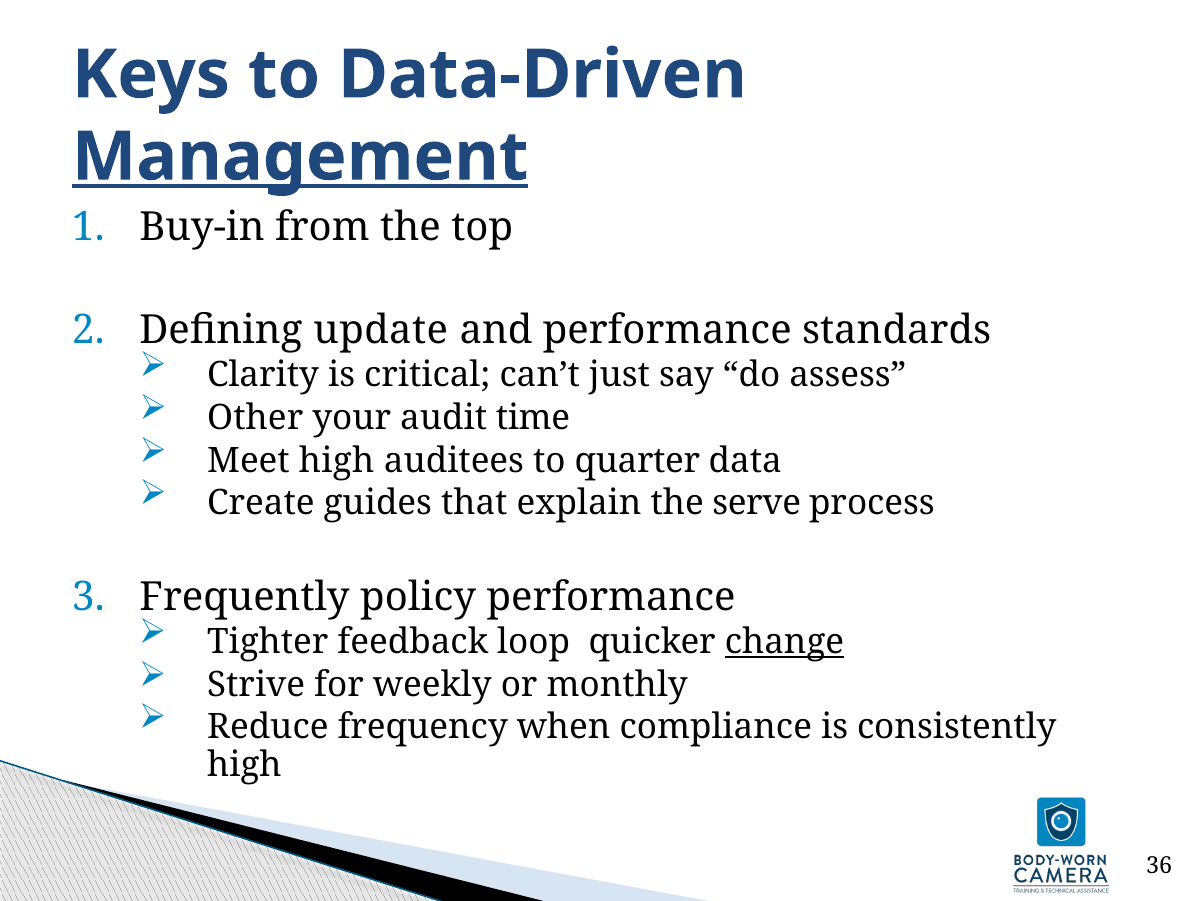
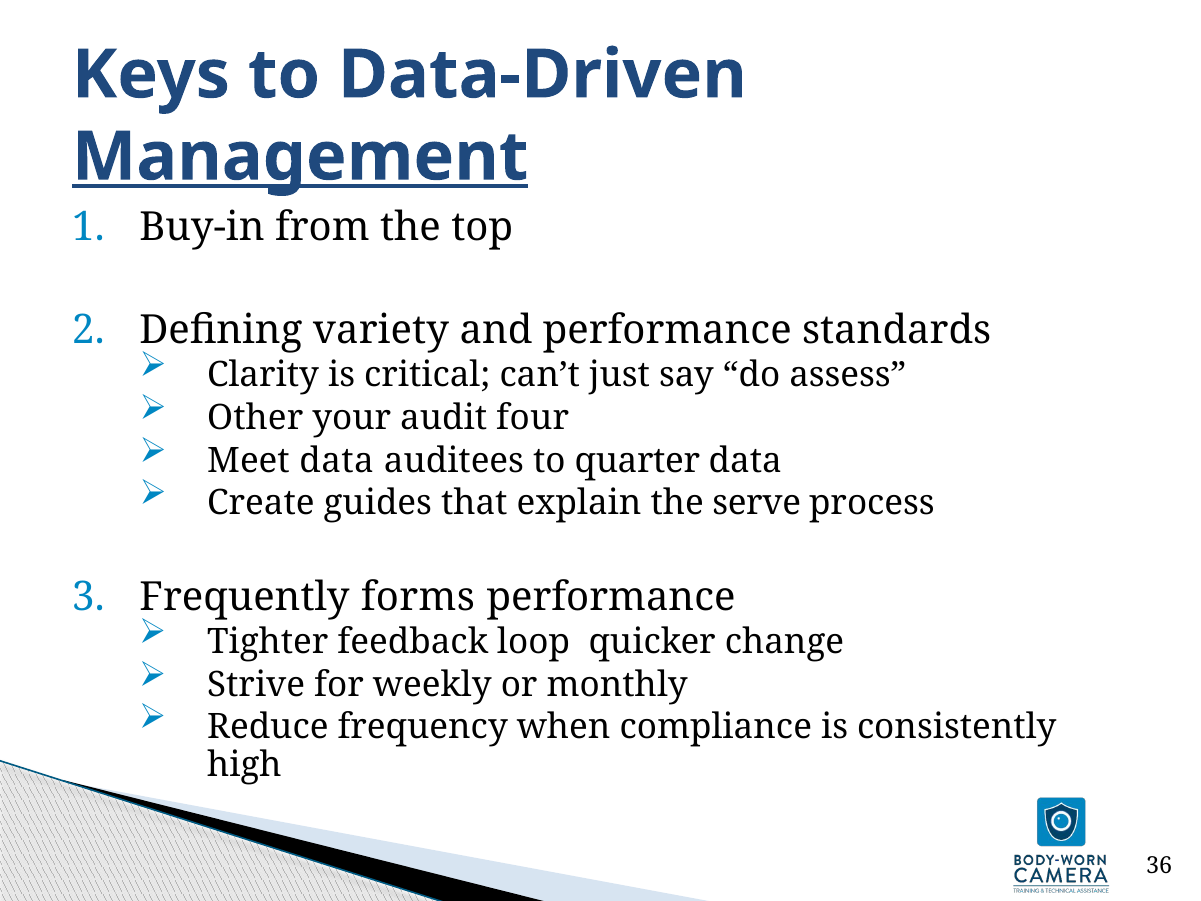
update: update -> variety (381, 330)
time: time -> four (533, 418)
Meet high: high -> data (337, 460)
policy: policy -> forms (418, 597)
change underline: present -> none (784, 642)
